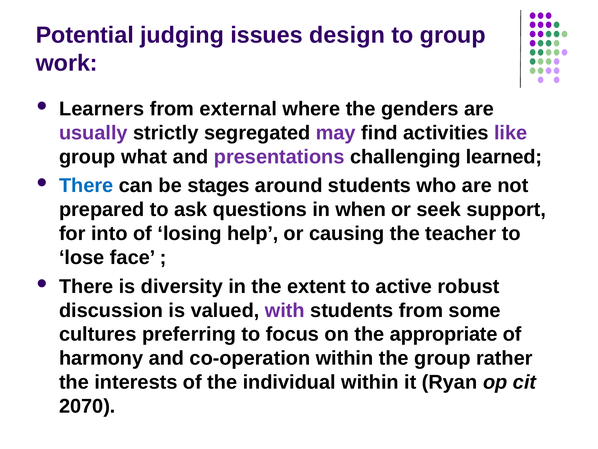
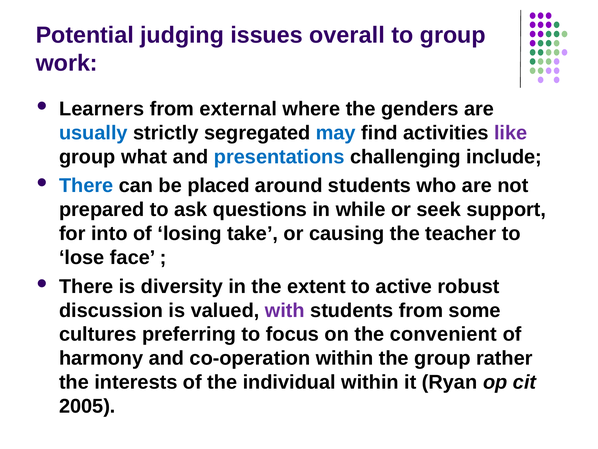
design: design -> overall (347, 35)
usually colour: purple -> blue (93, 133)
may colour: purple -> blue (336, 133)
presentations colour: purple -> blue (279, 157)
learned: learned -> include (504, 157)
stages: stages -> placed (219, 186)
when: when -> while (361, 209)
help: help -> take (253, 233)
appropriate: appropriate -> convenient (443, 334)
2070: 2070 -> 2005 (87, 406)
